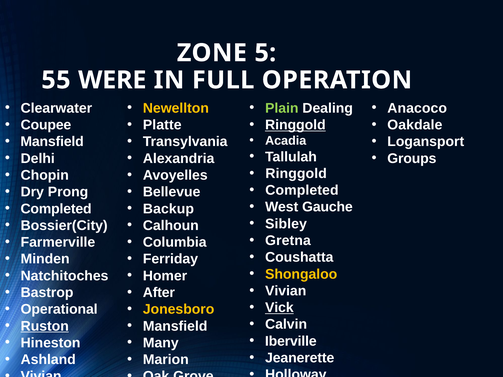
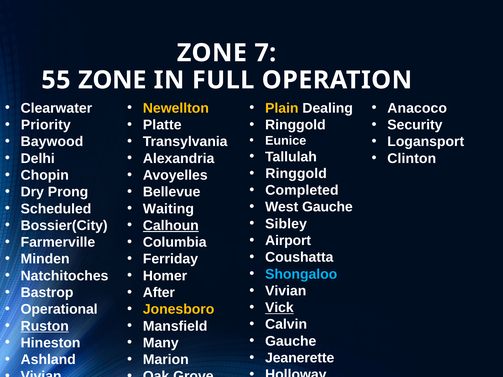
5: 5 -> 7 (265, 53)
55 WERE: WERE -> ZONE (112, 80)
Plain colour: light green -> yellow (282, 108)
Coupee: Coupee -> Priority (46, 125)
Ringgold underline: present -> none (295, 125)
Oakdale: Oakdale -> Security (415, 125)
Acadia: Acadia -> Eunice (286, 141)
Mansfield: Mansfield -> Baywood (52, 142)
Groups: Groups -> Clinton (412, 159)
Completed: Completed -> Scheduled (56, 209)
Backup: Backup -> Waiting (168, 209)
Calhoun underline: none -> present (171, 226)
Gretna: Gretna -> Airport (288, 241)
Shongaloo colour: yellow -> light blue (301, 274)
Iberville: Iberville -> Gauche (291, 341)
